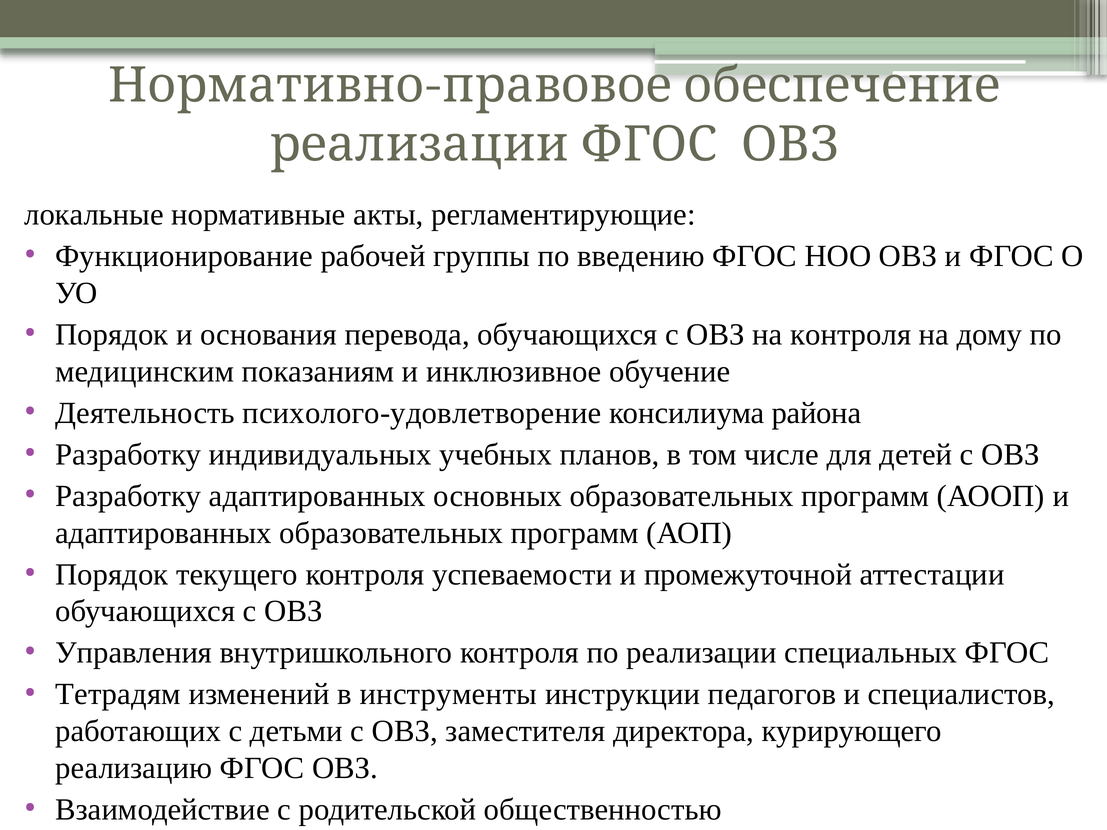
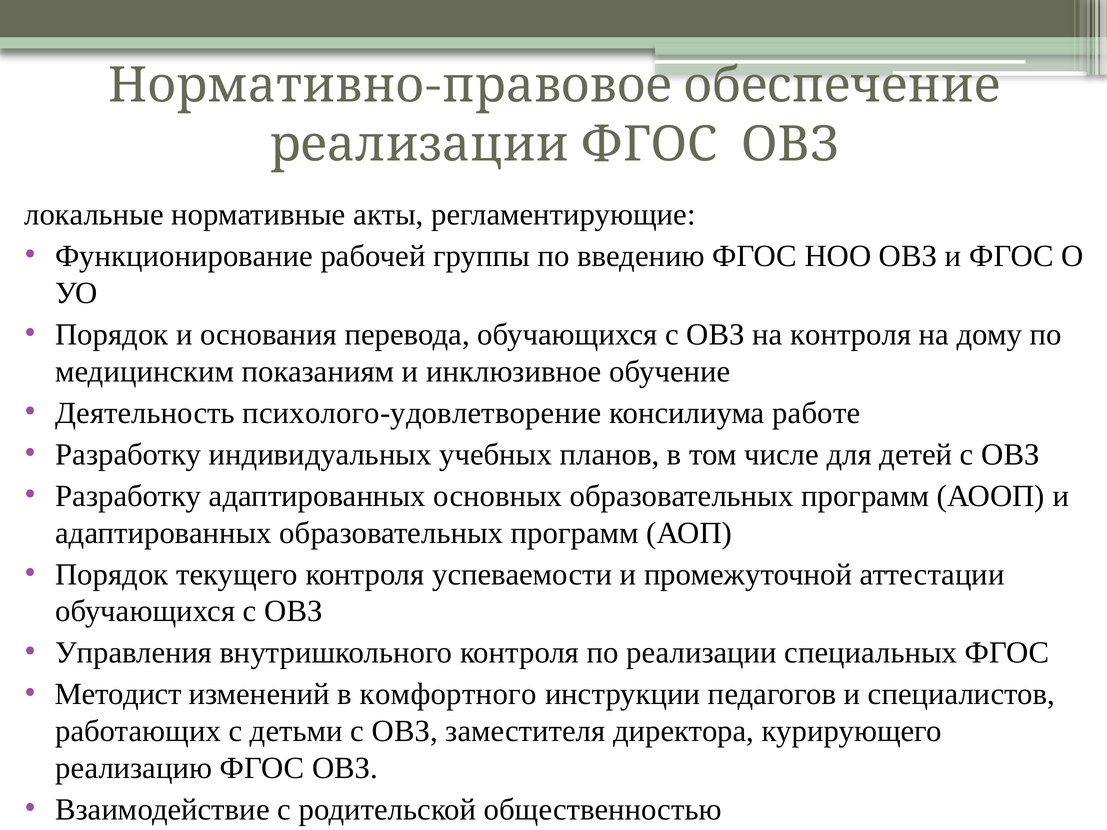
района: района -> работе (816, 413)
Тетрадям: Тетрадям -> Методист (118, 695)
инструменты: инструменты -> комфортного (448, 695)
